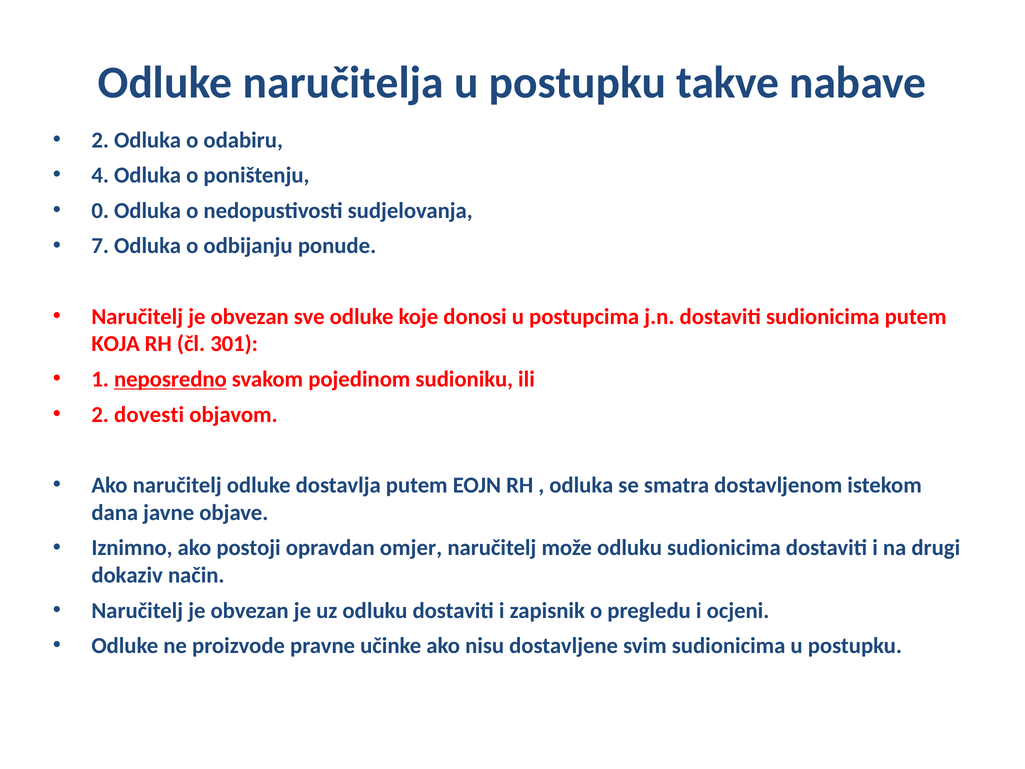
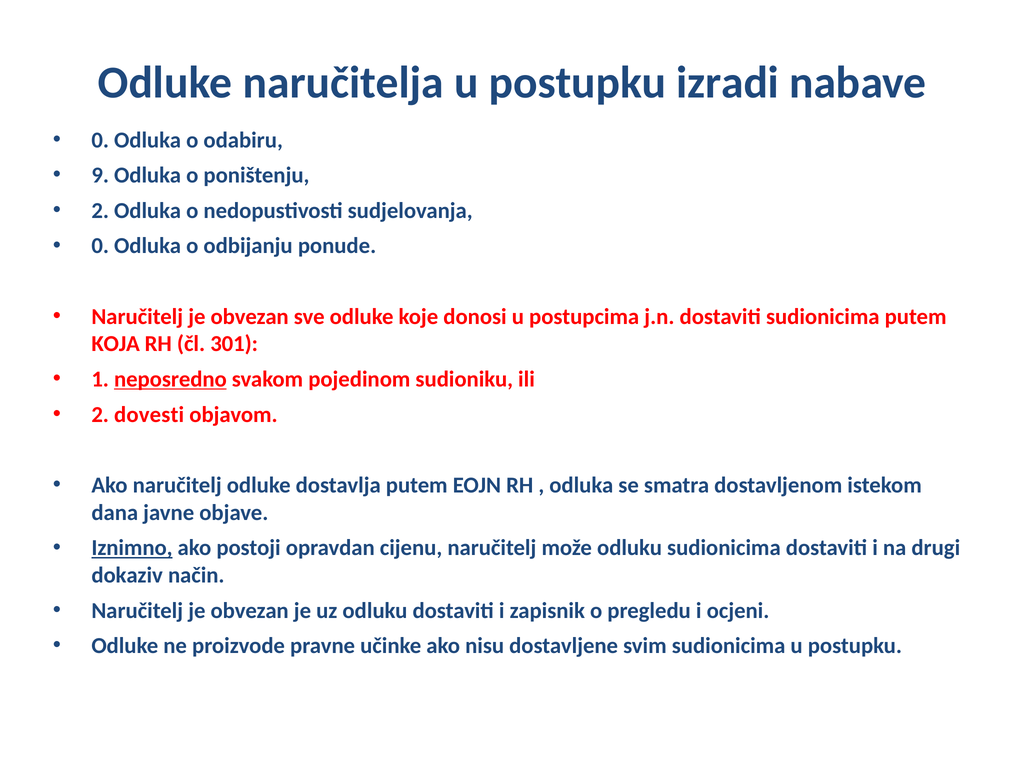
takve: takve -> izradi (728, 83)
2: 2 -> 0 (100, 140)
4: 4 -> 9 (100, 175)
0: 0 -> 2 (100, 211)
7: 7 -> 0 (100, 246)
Iznimno underline: none -> present (132, 548)
omjer: omjer -> cijenu (411, 548)
